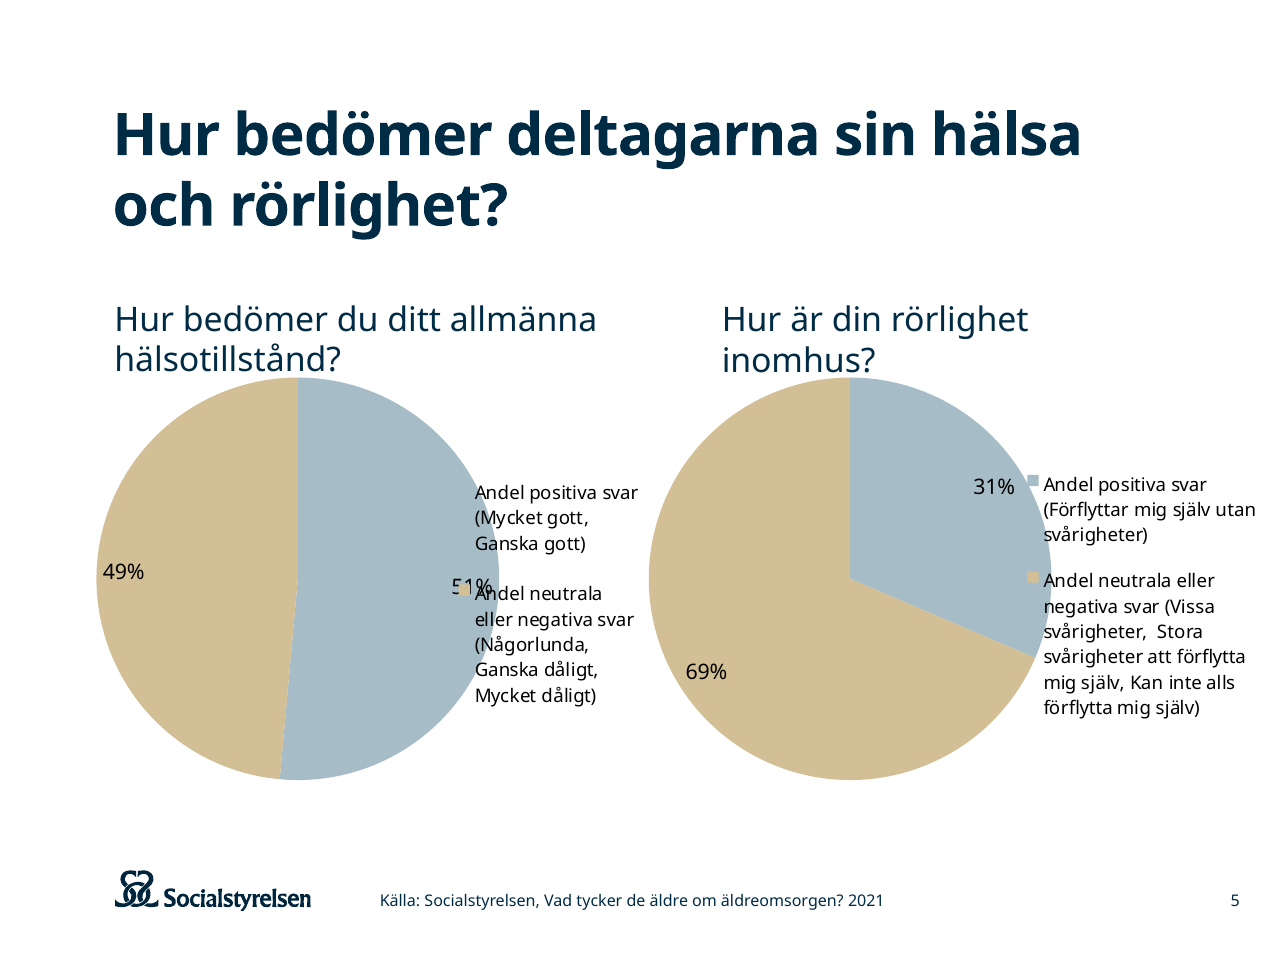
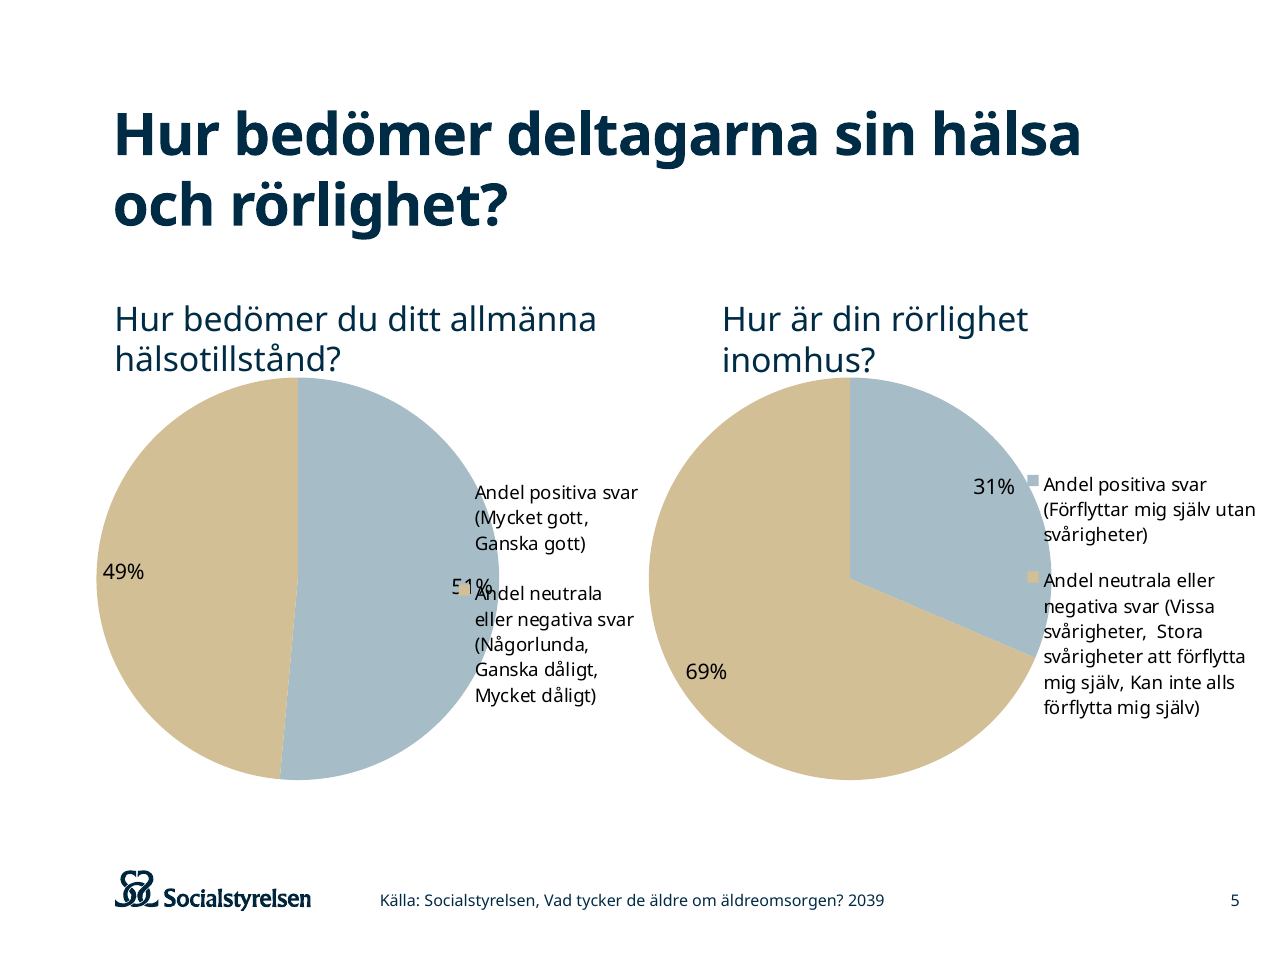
2021: 2021 -> 2039 (866, 901)
